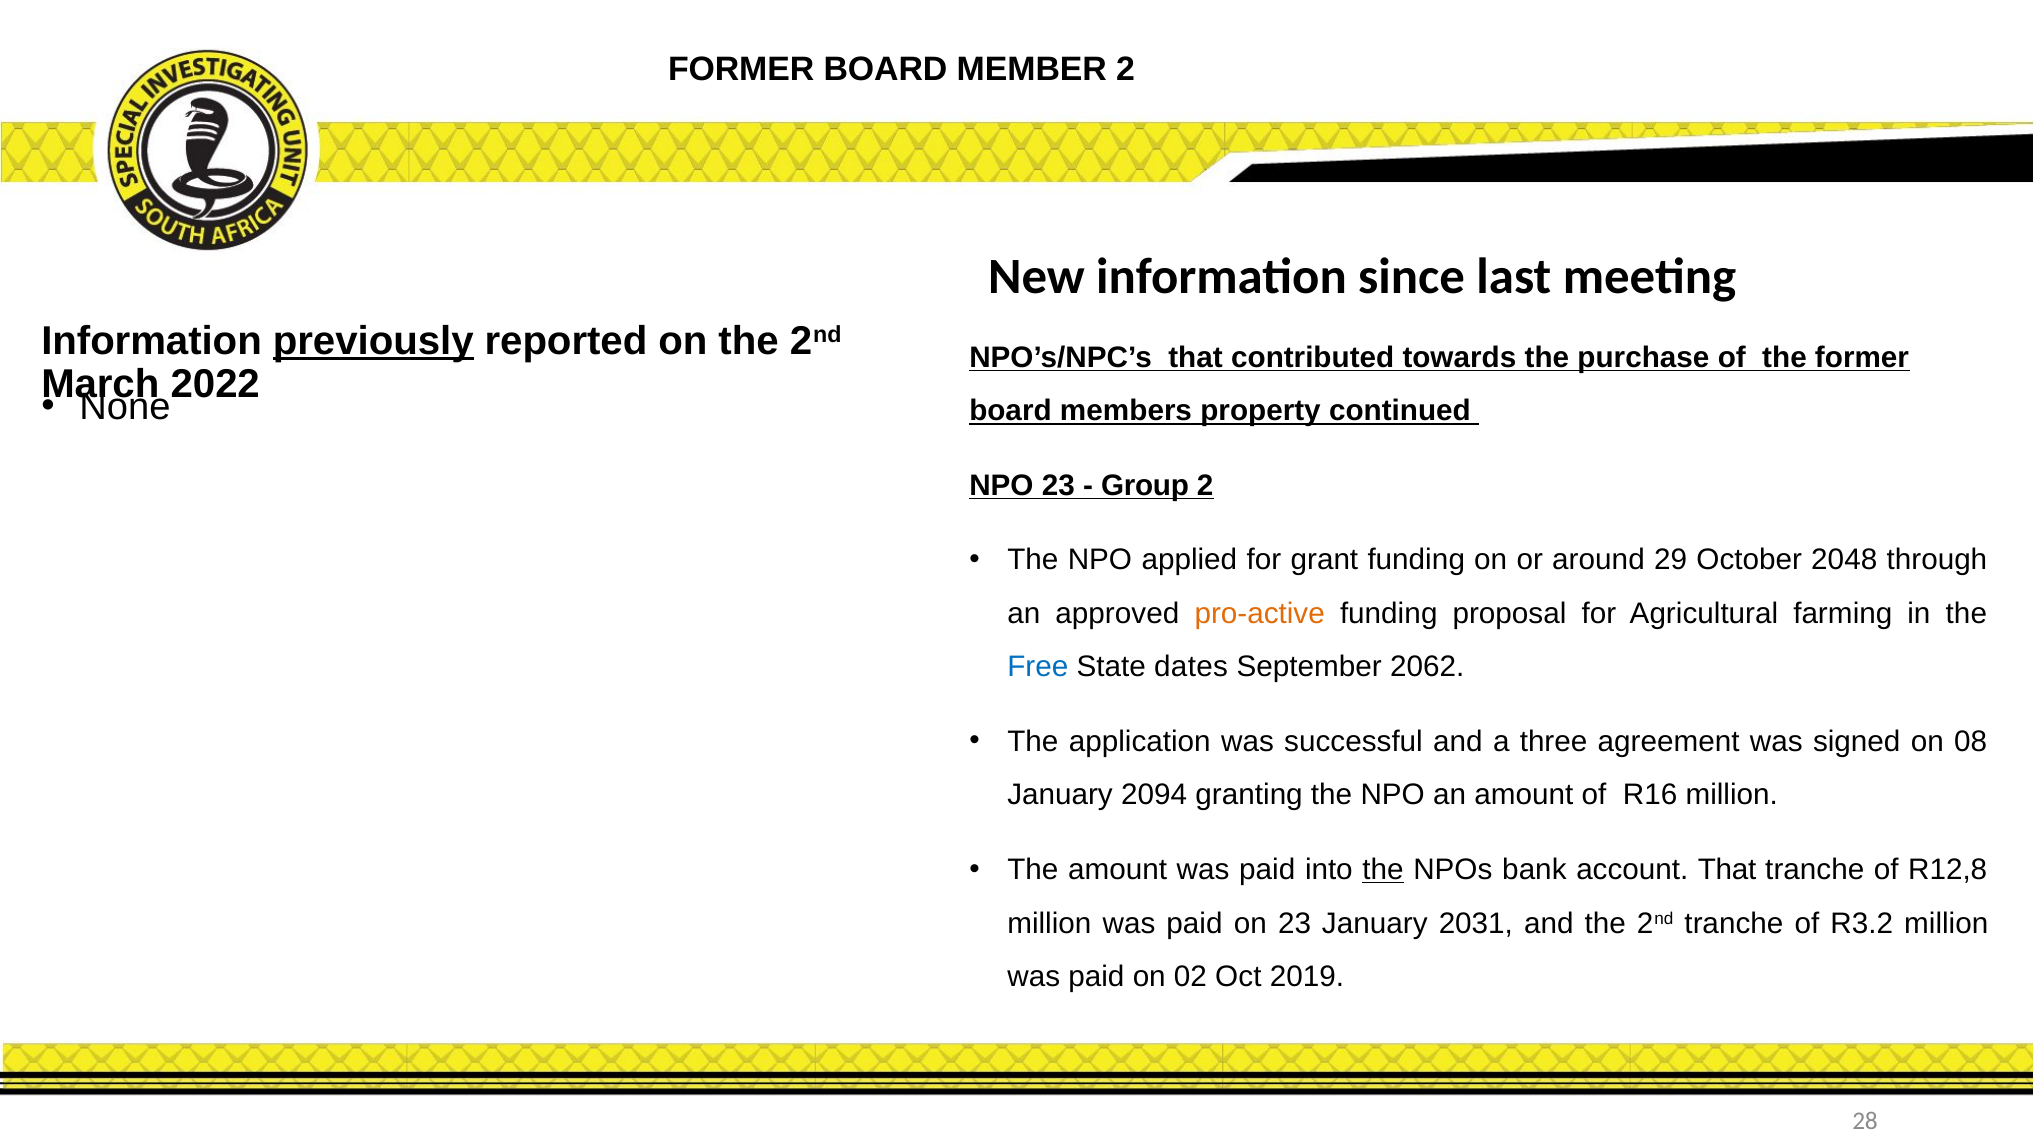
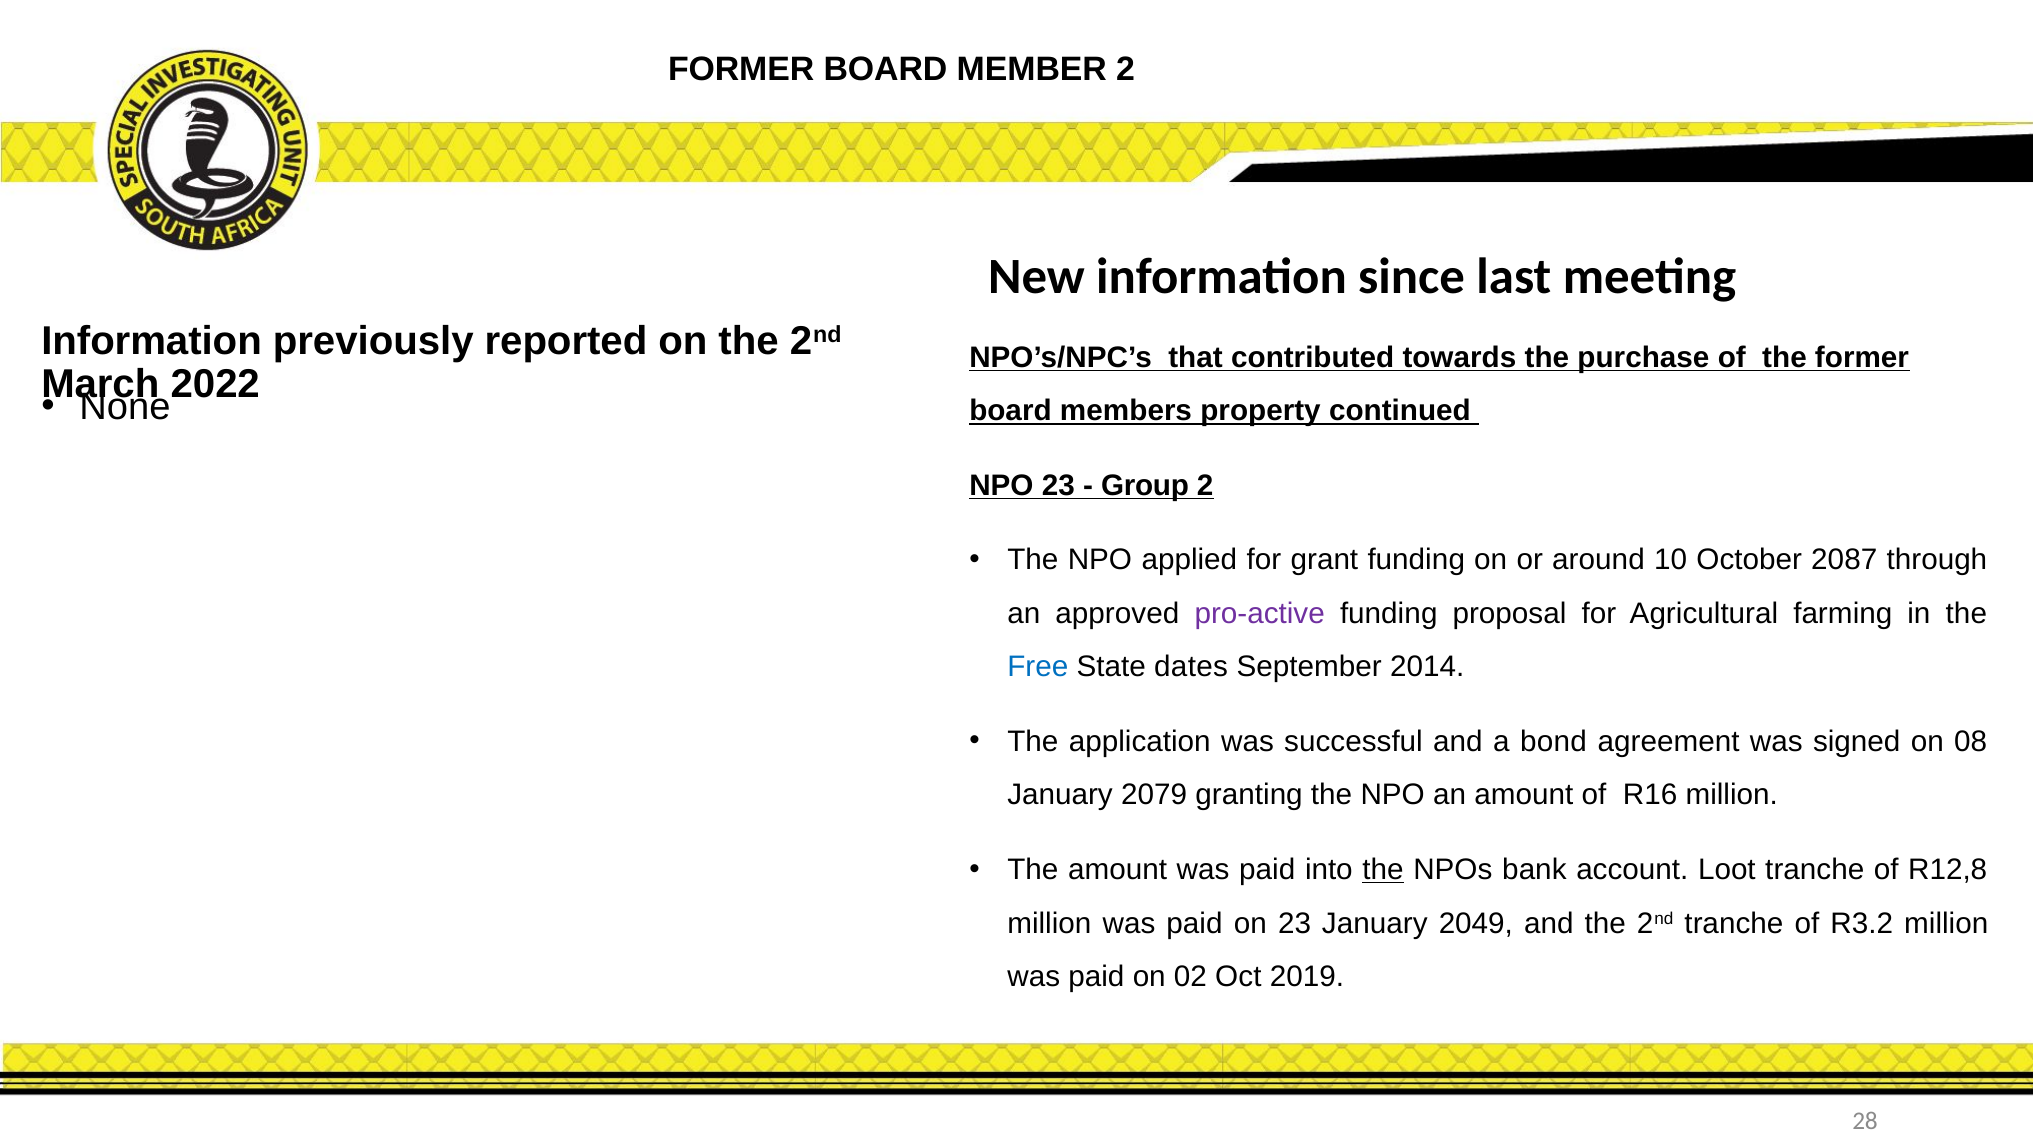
previously underline: present -> none (373, 341)
29: 29 -> 10 (1671, 560)
2048: 2048 -> 2087 (1844, 560)
pro-active colour: orange -> purple (1260, 614)
2062: 2062 -> 2014 (1427, 667)
three: three -> bond (1553, 742)
2094: 2094 -> 2079 (1154, 796)
account That: That -> Loot (1727, 870)
2031: 2031 -> 2049 (1476, 924)
